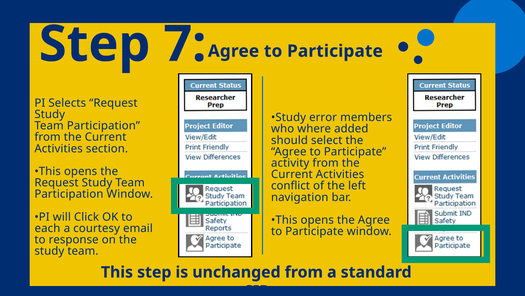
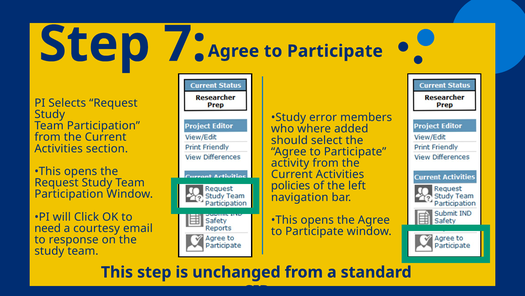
conflict: conflict -> policies (291, 185)
each: each -> need (48, 228)
